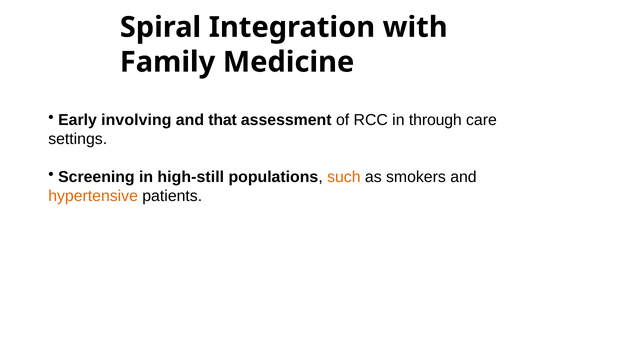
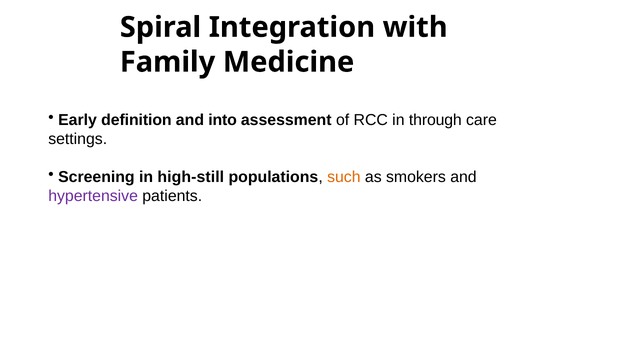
involving: involving -> definition (136, 120)
that: that -> into (223, 120)
hypertensive colour: orange -> purple (93, 196)
